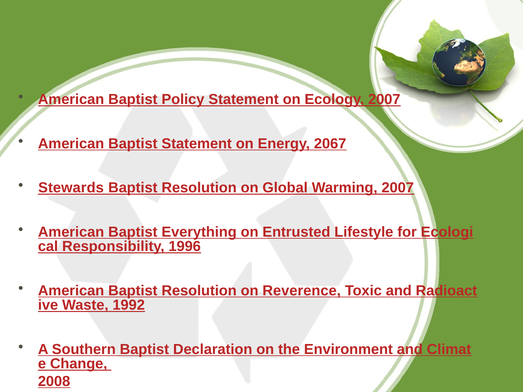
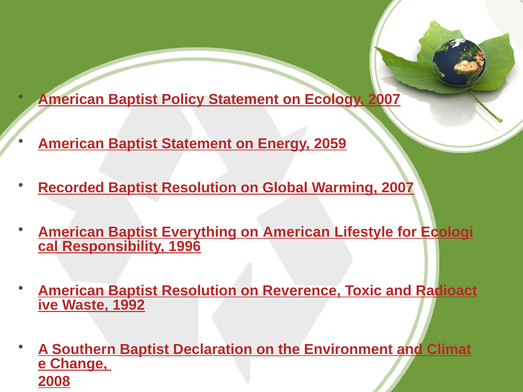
2067: 2067 -> 2059 (330, 144)
Stewards: Stewards -> Recorded (71, 188)
on Entrusted: Entrusted -> American (296, 232)
